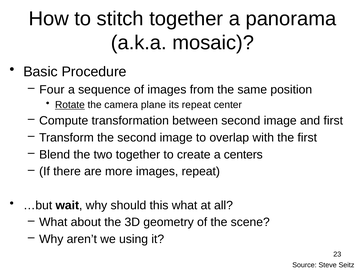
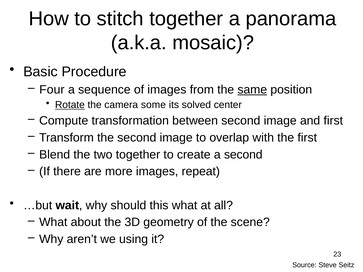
same underline: none -> present (252, 90)
plane: plane -> some (153, 105)
its repeat: repeat -> solved (196, 105)
a centers: centers -> second (243, 155)
